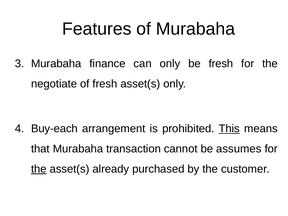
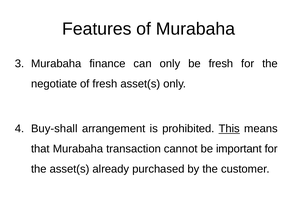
Buy-each: Buy-each -> Buy-shall (54, 129)
assumes: assumes -> important (239, 149)
the underline: present -> none (39, 169)
